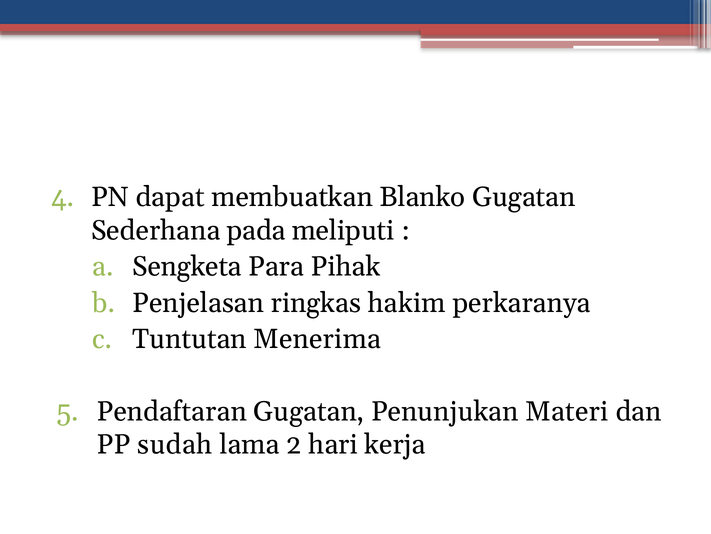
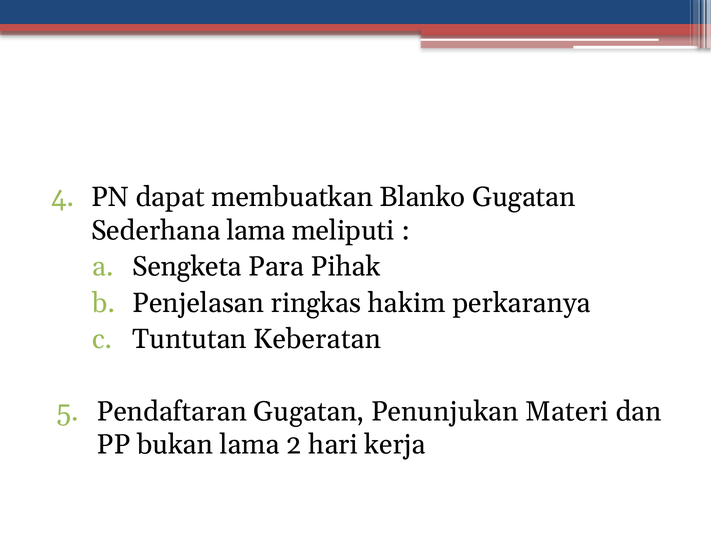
Sederhana pada: pada -> lama (256, 230)
Menerima: Menerima -> Keberatan (317, 339)
sudah: sudah -> bukan (175, 444)
